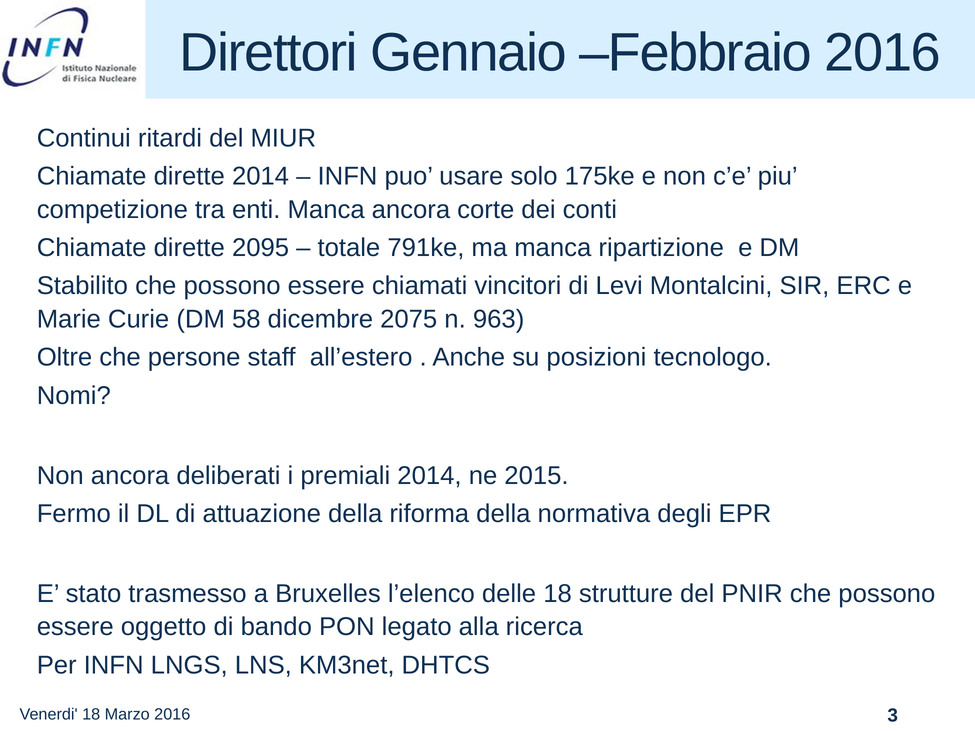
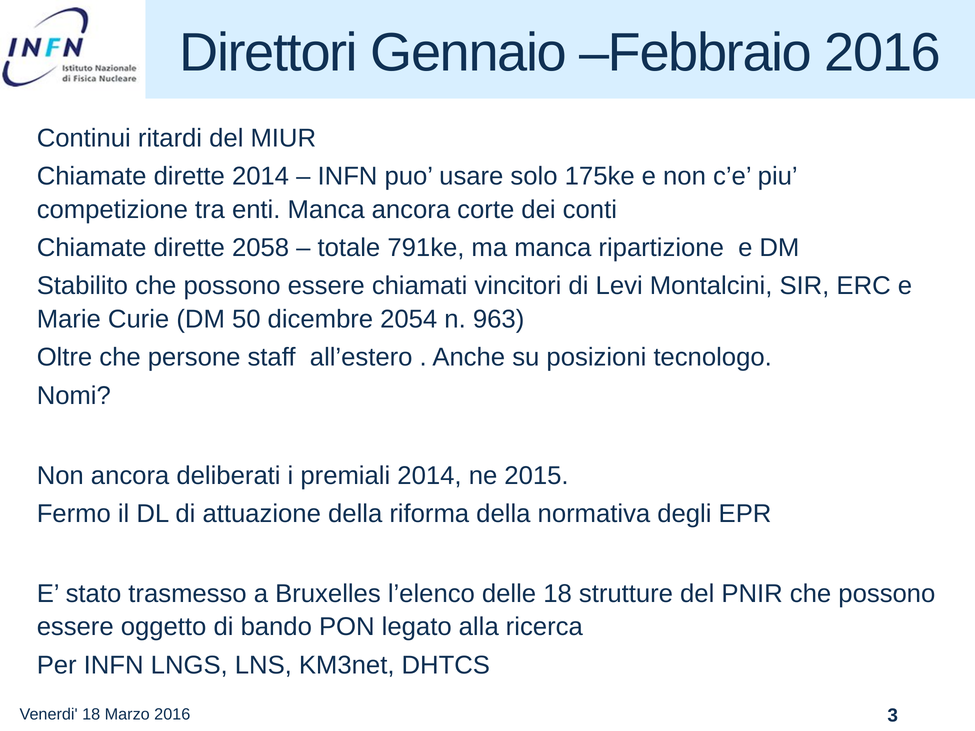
2095: 2095 -> 2058 (261, 248)
58: 58 -> 50 (246, 319)
2075: 2075 -> 2054 (409, 319)
